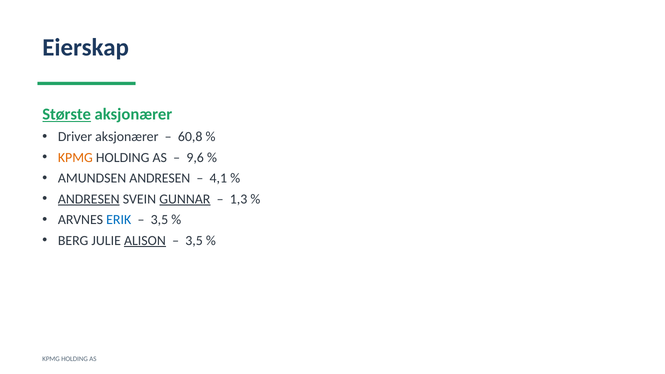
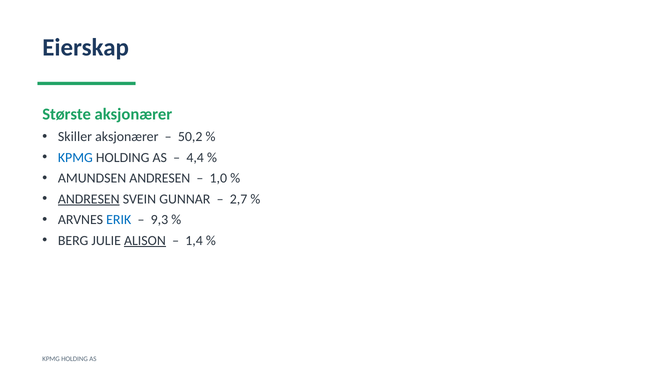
Største underline: present -> none (67, 114)
Driver: Driver -> Skiller (75, 137)
60,8: 60,8 -> 50,2 (190, 137)
KPMG colour: orange -> blue (75, 158)
9,6: 9,6 -> 4,4 (195, 158)
4,1: 4,1 -> 1,0 (218, 178)
GUNNAR underline: present -> none (185, 199)
1,3: 1,3 -> 2,7 (239, 199)
3,5: 3,5 -> 9,3 (159, 220)
3,5: 3,5 -> 1,4 (194, 241)
